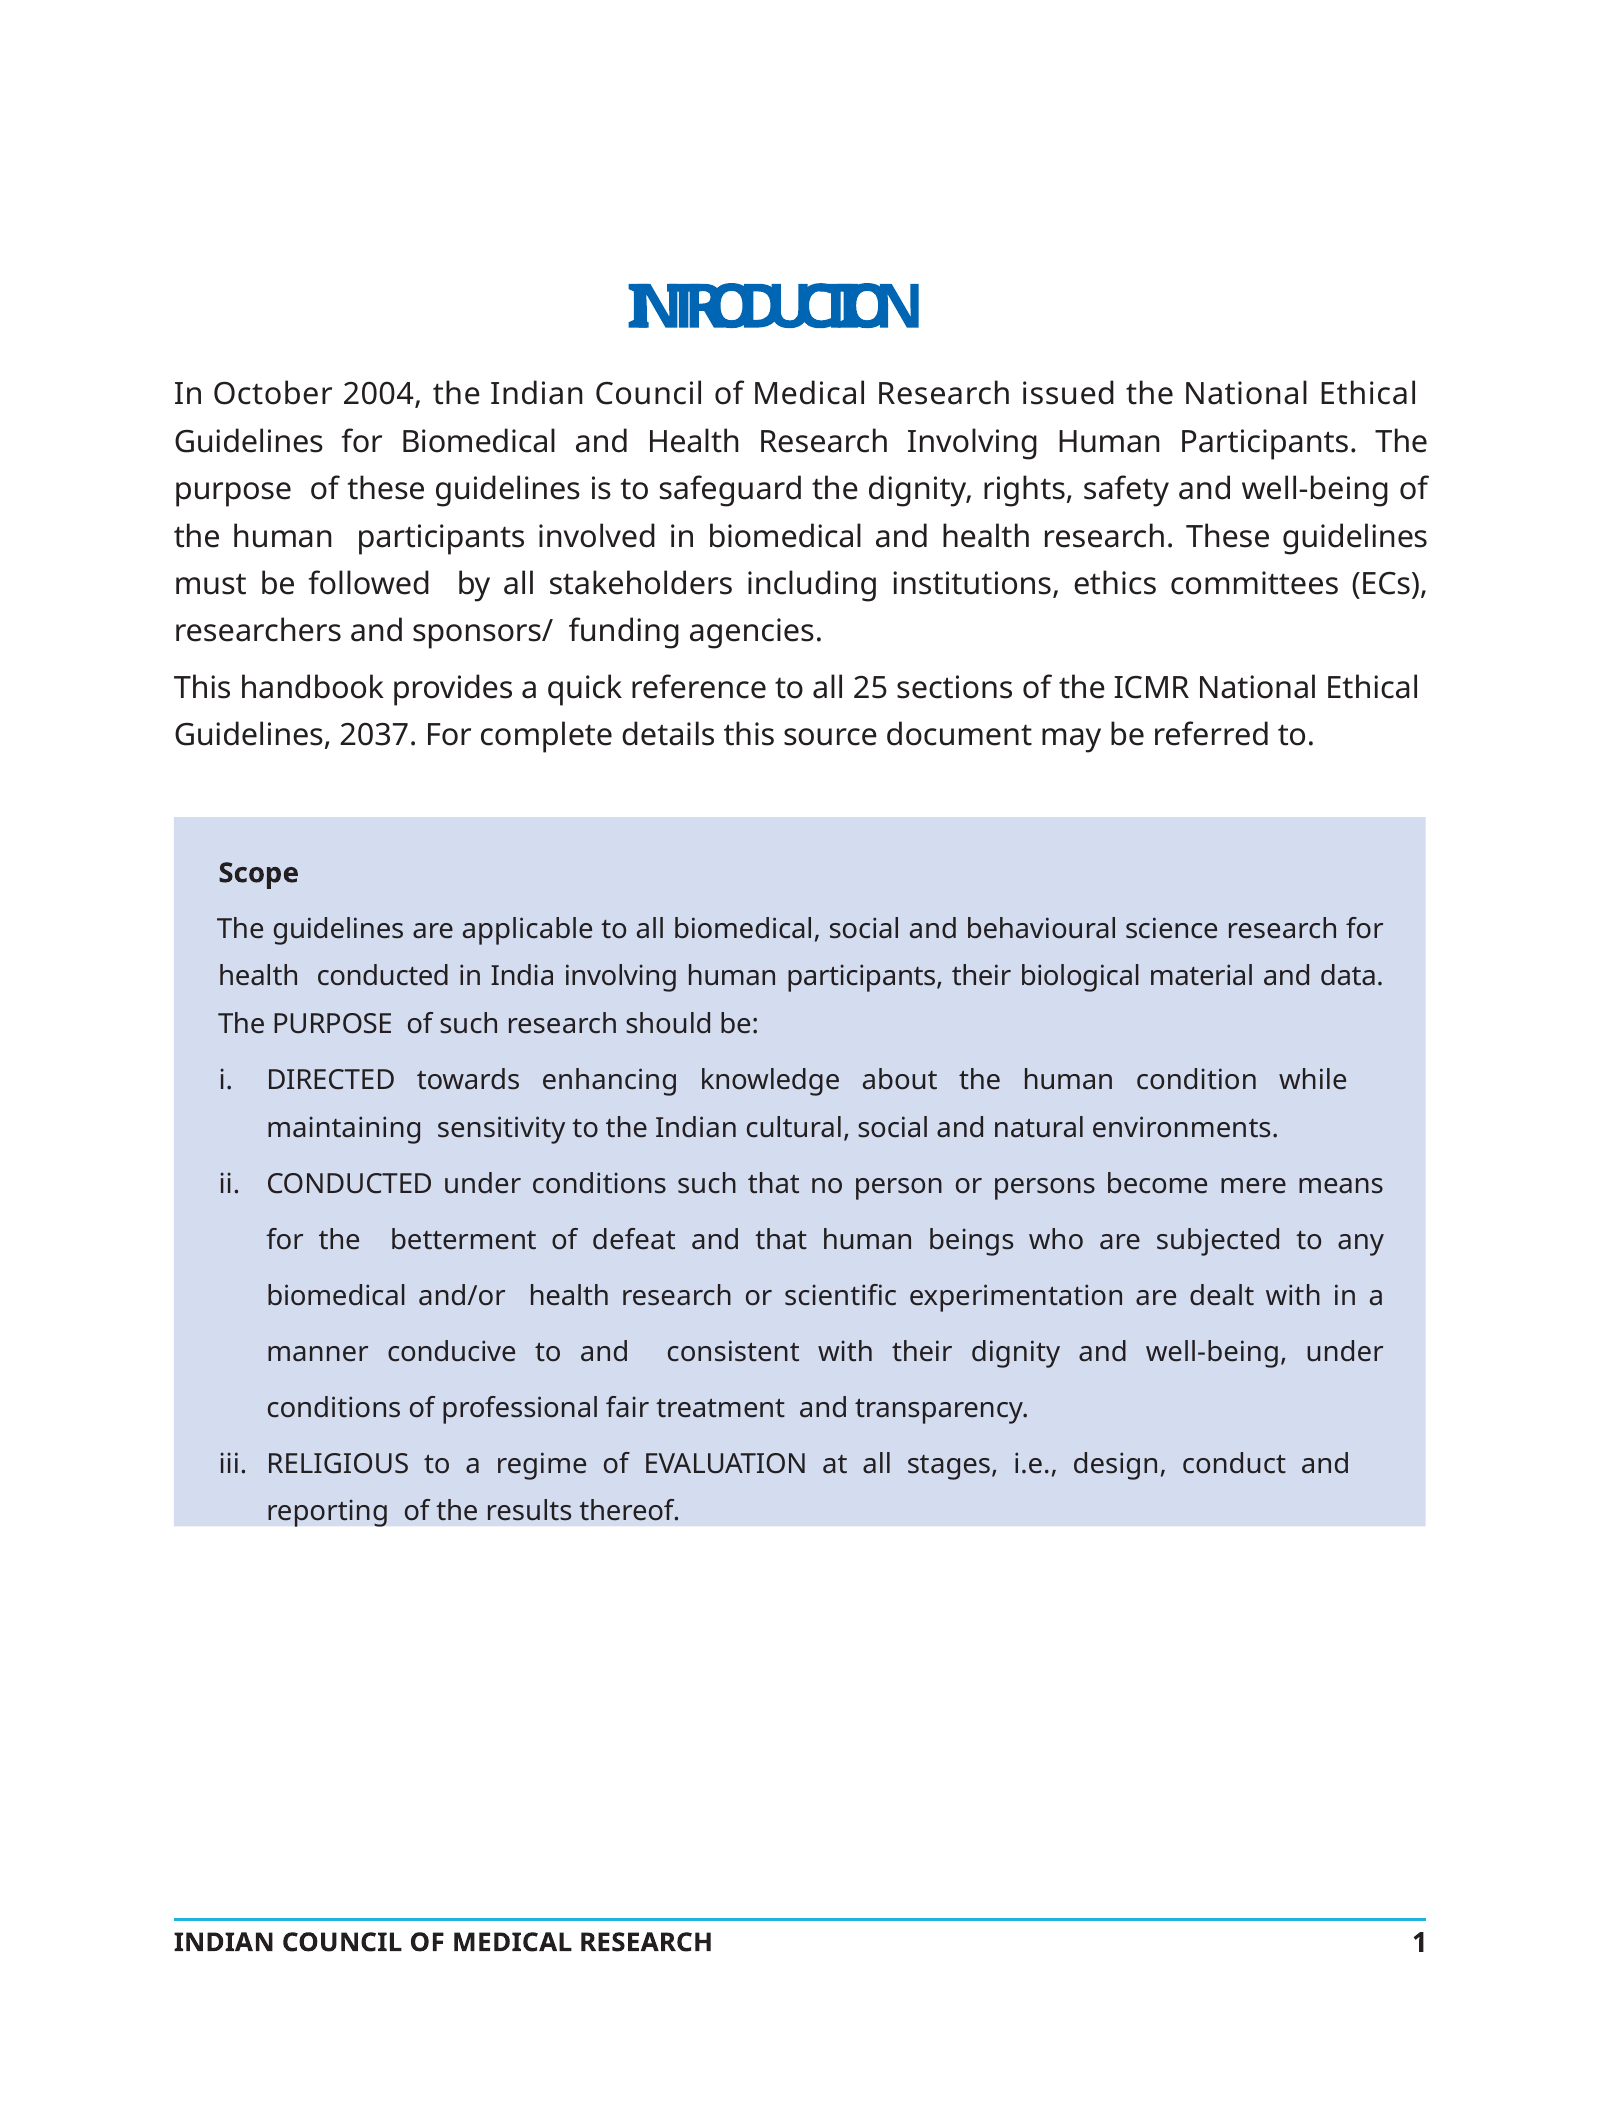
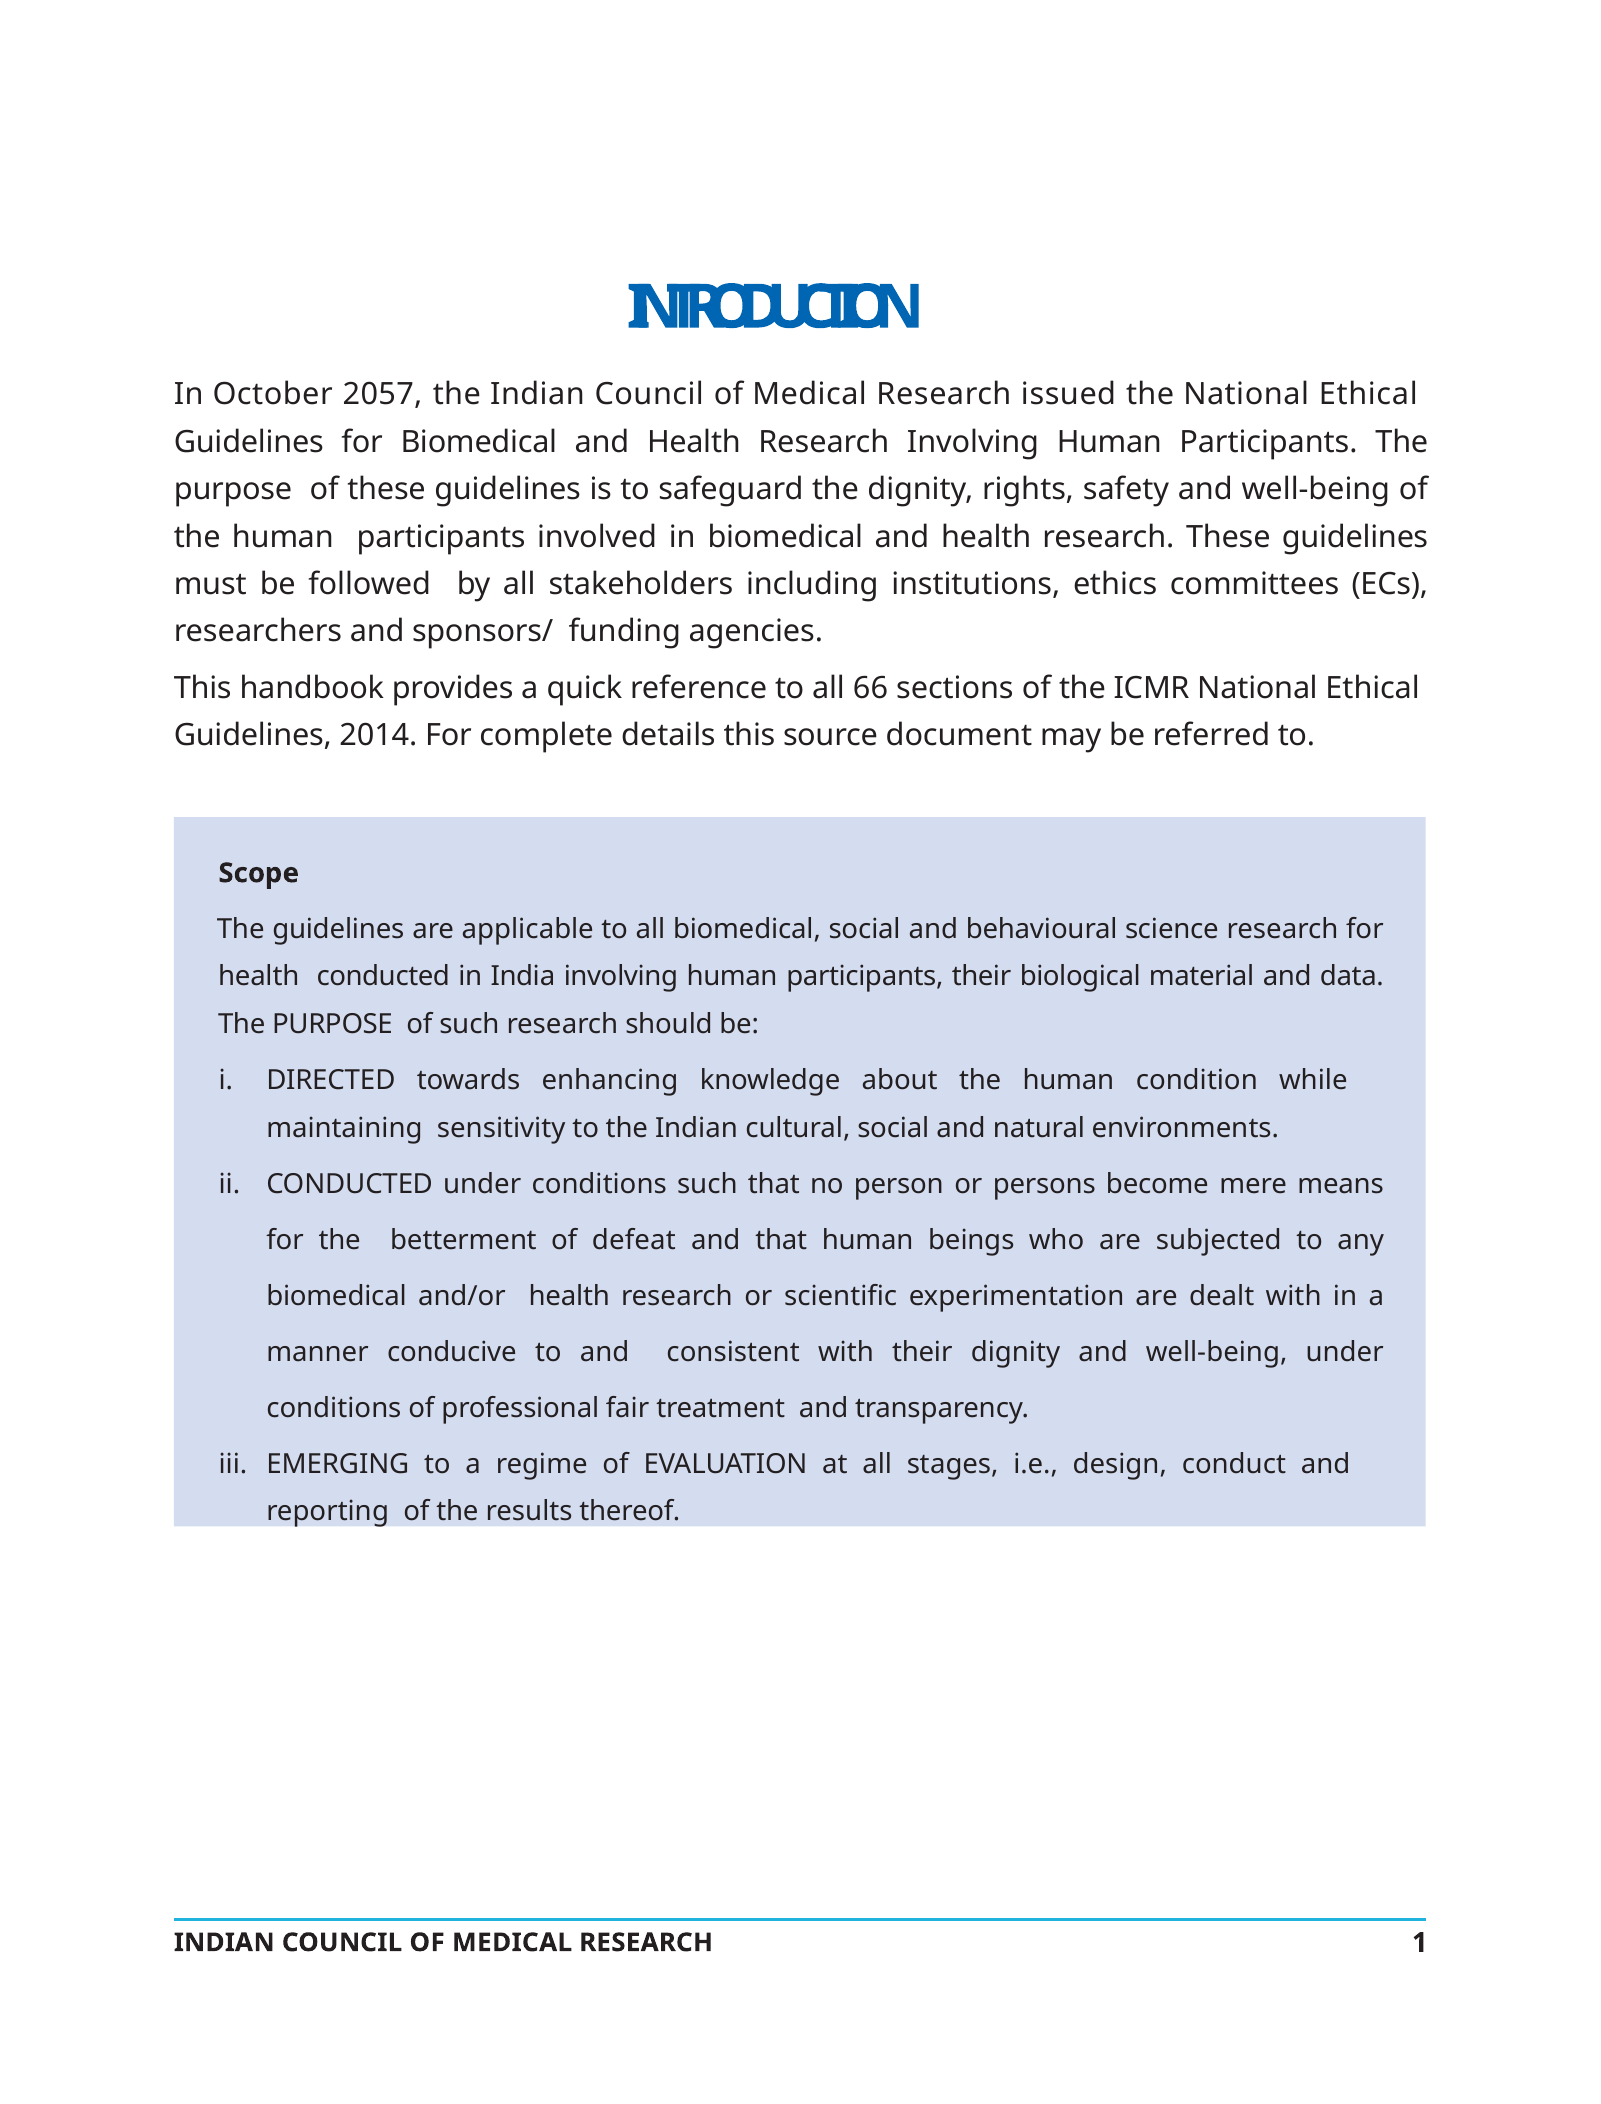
2004: 2004 -> 2057 (383, 394)
25: 25 -> 66 (871, 688)
2037: 2037 -> 2014 (378, 735)
RELIGIOUS: RELIGIOUS -> EMERGING (338, 1464)
